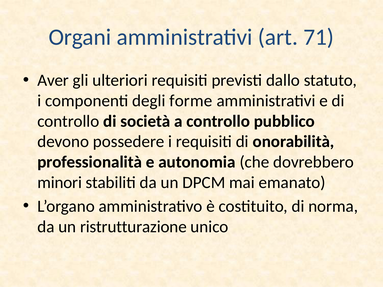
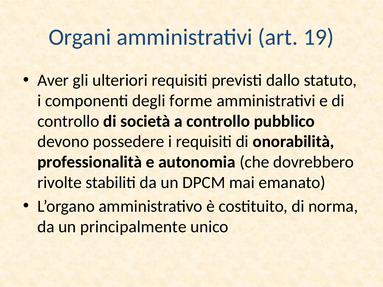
71: 71 -> 19 (319, 37)
minori: minori -> rivolte (60, 183)
ristrutturazione: ristrutturazione -> principalmente (133, 227)
